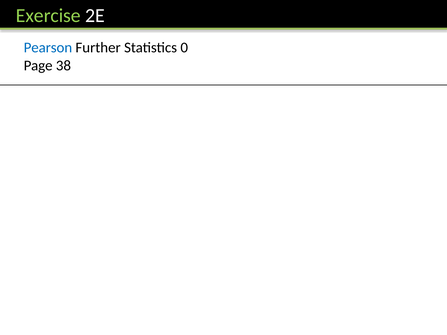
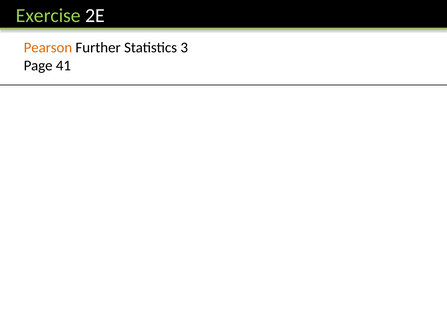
Pearson colour: blue -> orange (48, 48)
0: 0 -> 3 (184, 48)
38: 38 -> 41 (63, 66)
